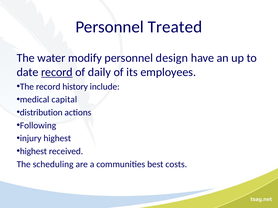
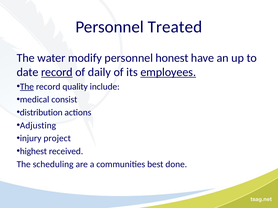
design: design -> honest (172, 58)
employees underline: none -> present (168, 72)
The underline: none -> present (27, 87)
history: history -> quality (75, 87)
capital: capital -> consist (64, 100)
Following: Following -> Adjusting (38, 126)
injury highest: highest -> project (57, 139)
costs: costs -> done (176, 165)
